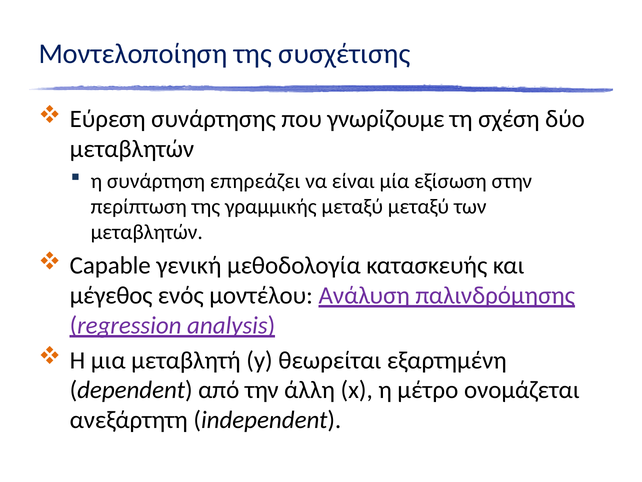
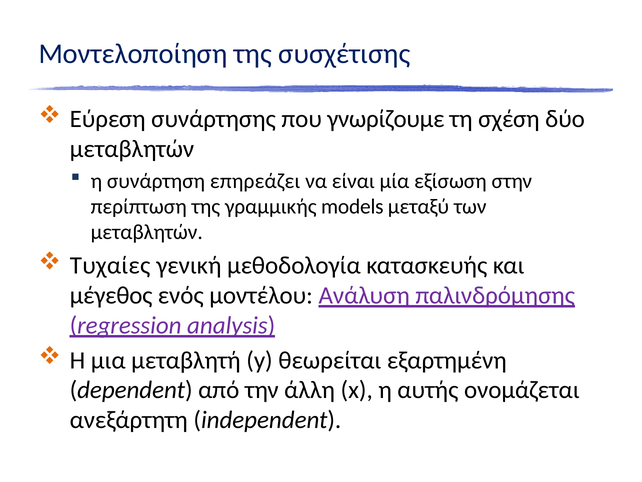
γραμμικής μεταξύ: μεταξύ -> models (352, 206)
Capable: Capable -> Τυχαίες (110, 265)
μέτρο: μέτρο -> αυτής (428, 390)
